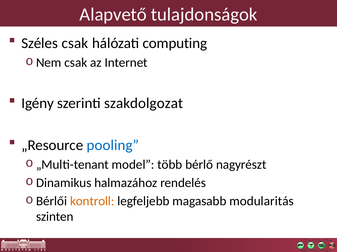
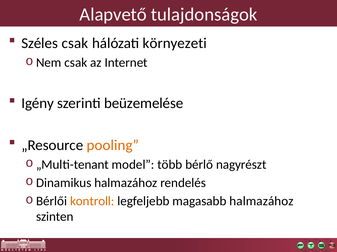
computing: computing -> környezeti (175, 43)
szakdolgozat: szakdolgozat -> beüzemelése (144, 104)
pooling colour: blue -> orange (113, 146)
magasabb modularitás: modularitás -> halmazához (262, 202)
